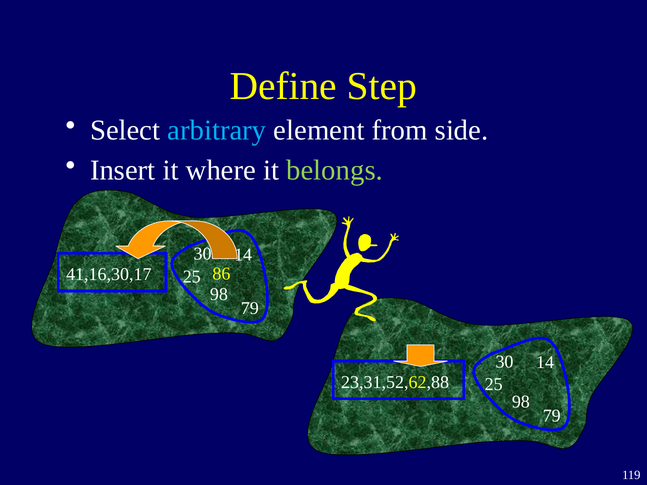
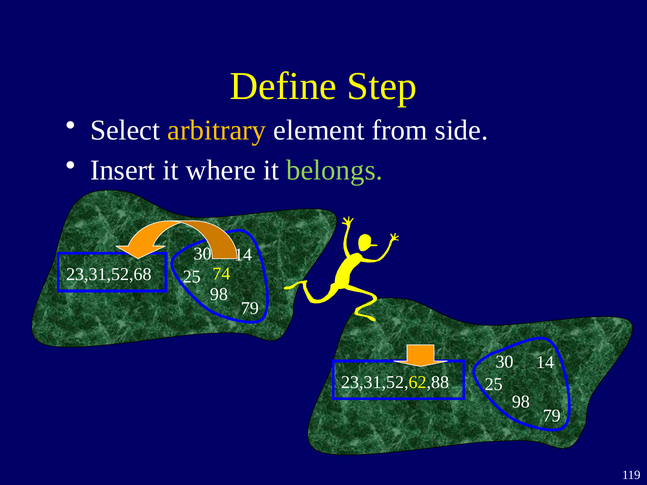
arbitrary colour: light blue -> yellow (217, 130)
41,16,30,17: 41,16,30,17 -> 23,31,52,68 (109, 275)
86: 86 -> 74 (221, 274)
